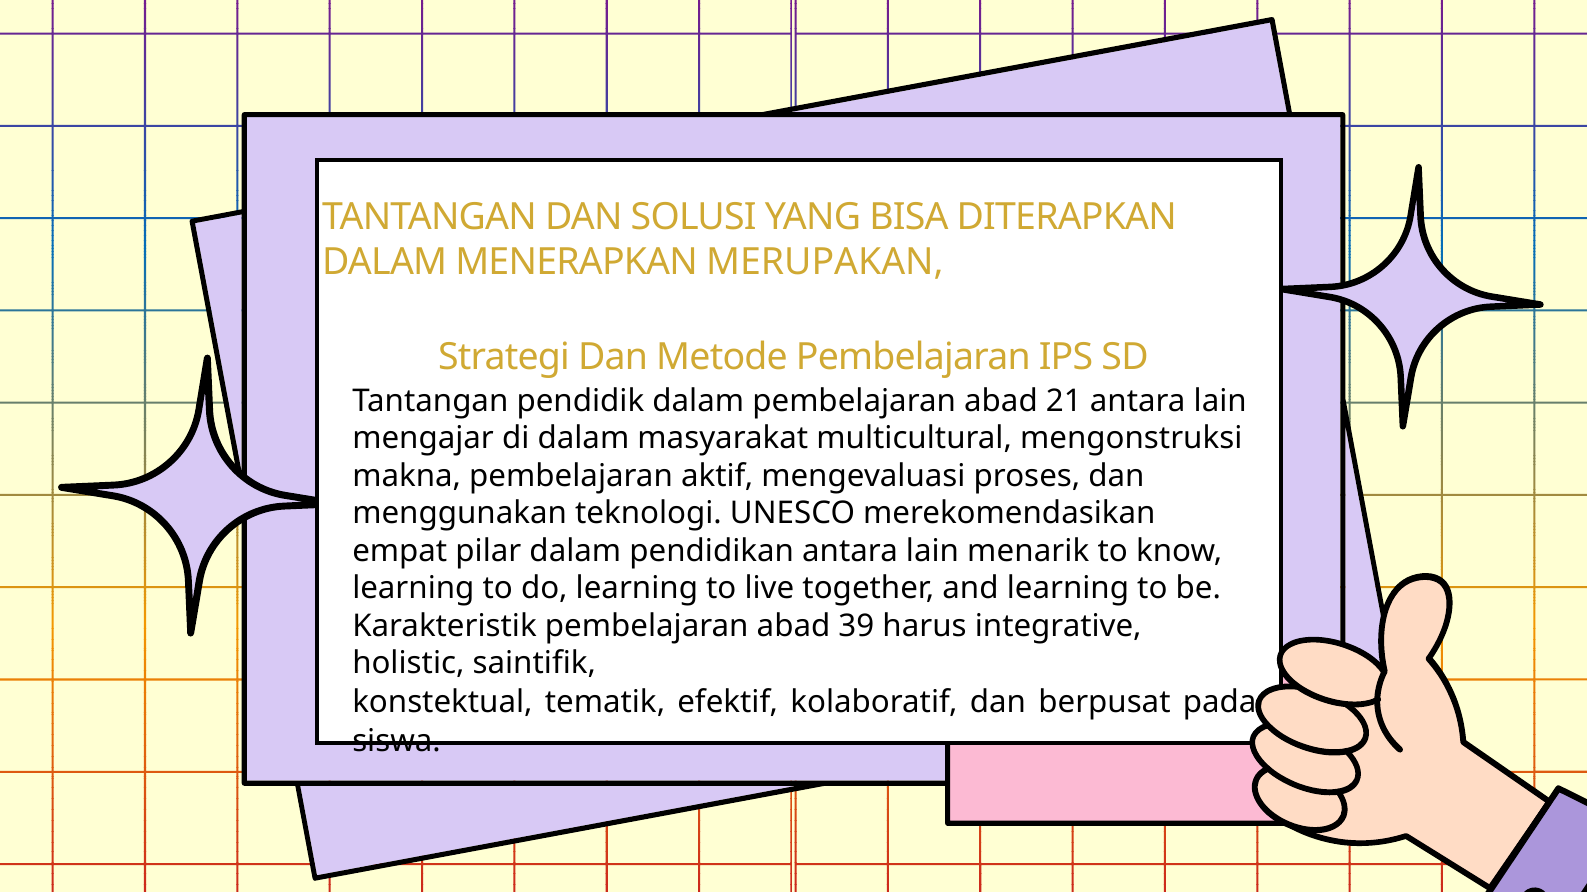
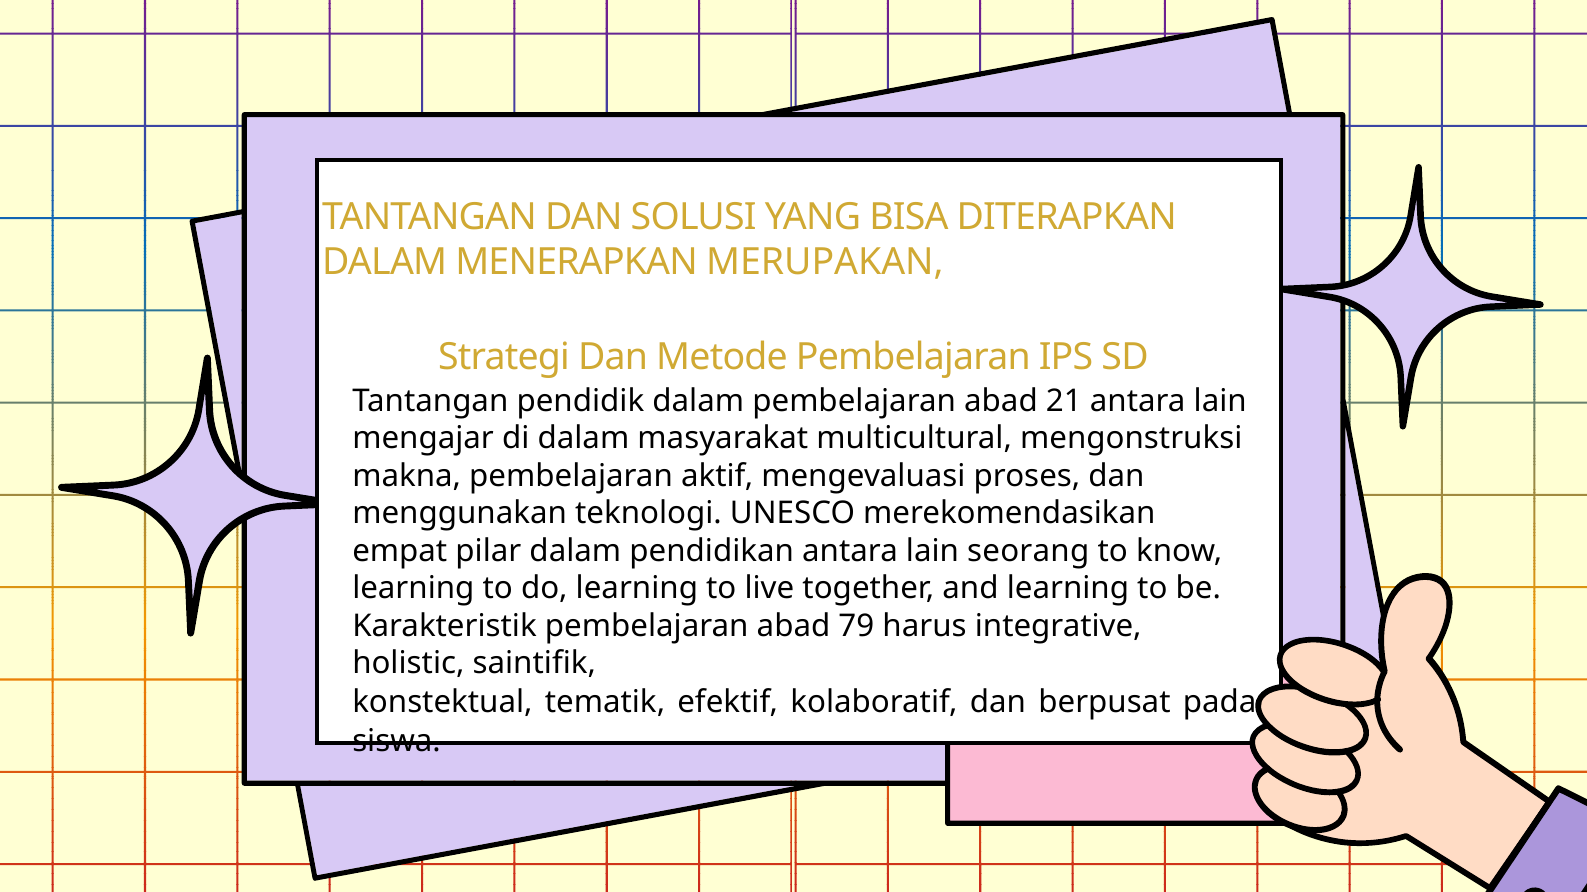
menarik: menarik -> seorang (1028, 551)
39: 39 -> 79 (856, 626)
